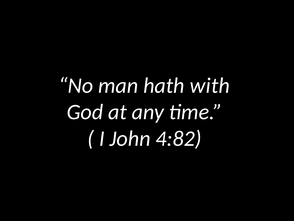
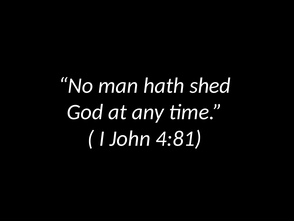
with: with -> shed (210, 85)
4:82: 4:82 -> 4:81 (179, 138)
